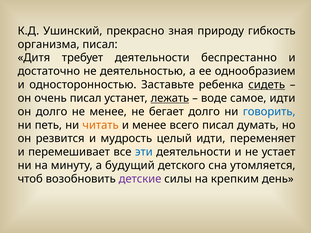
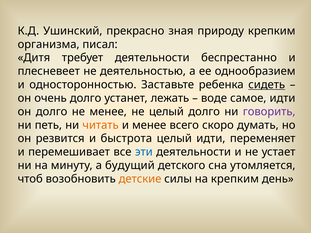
природу гибкость: гибкость -> крепким (272, 31)
достаточно: достаточно -> плесневеет (49, 71)
очень писал: писал -> долго (86, 98)
лежать underline: present -> none (170, 98)
не бегает: бегает -> целый (166, 112)
говорить colour: blue -> purple (269, 112)
всего писал: писал -> скоро (218, 125)
мудрость: мудрость -> быстрота (126, 139)
детские colour: purple -> orange (140, 179)
